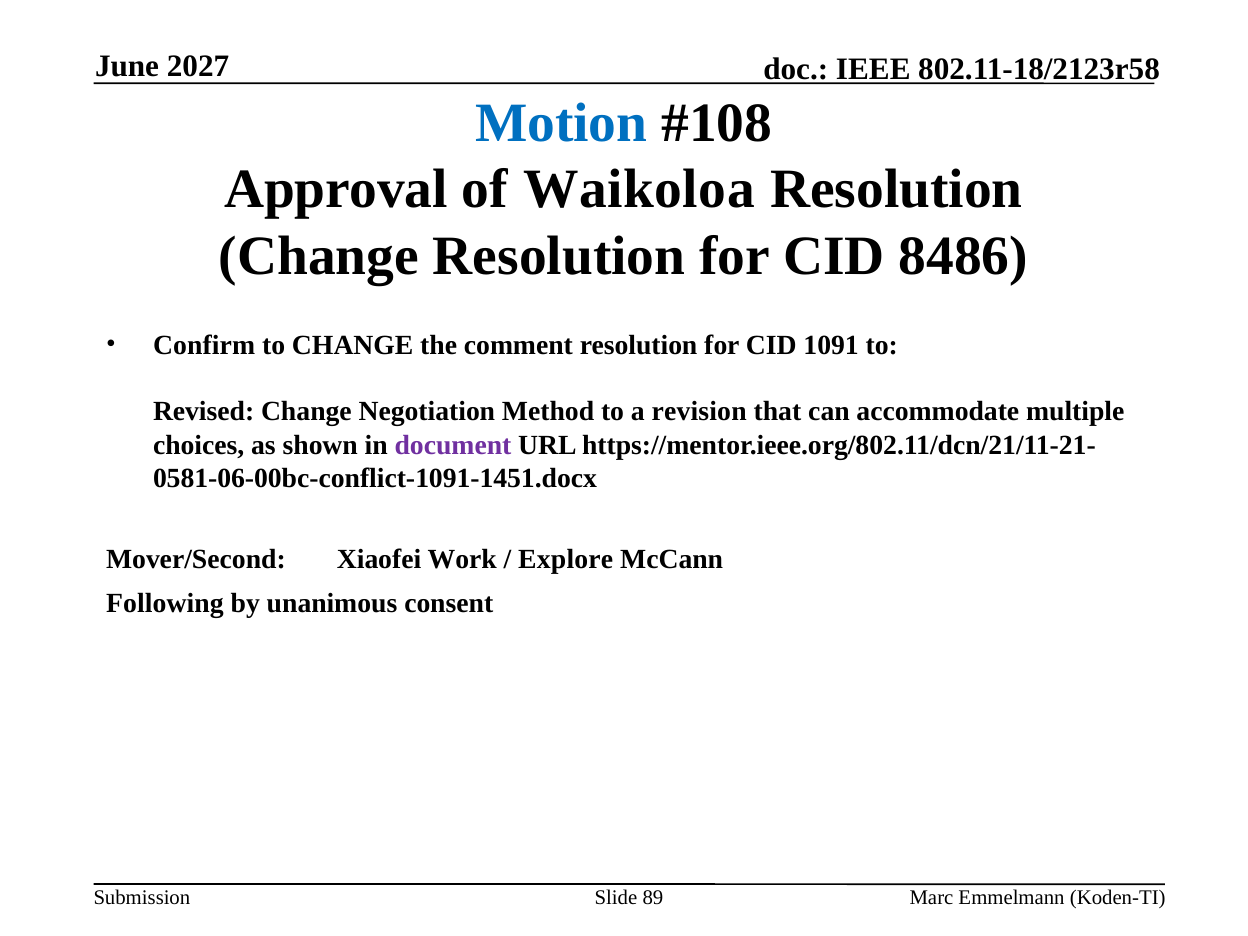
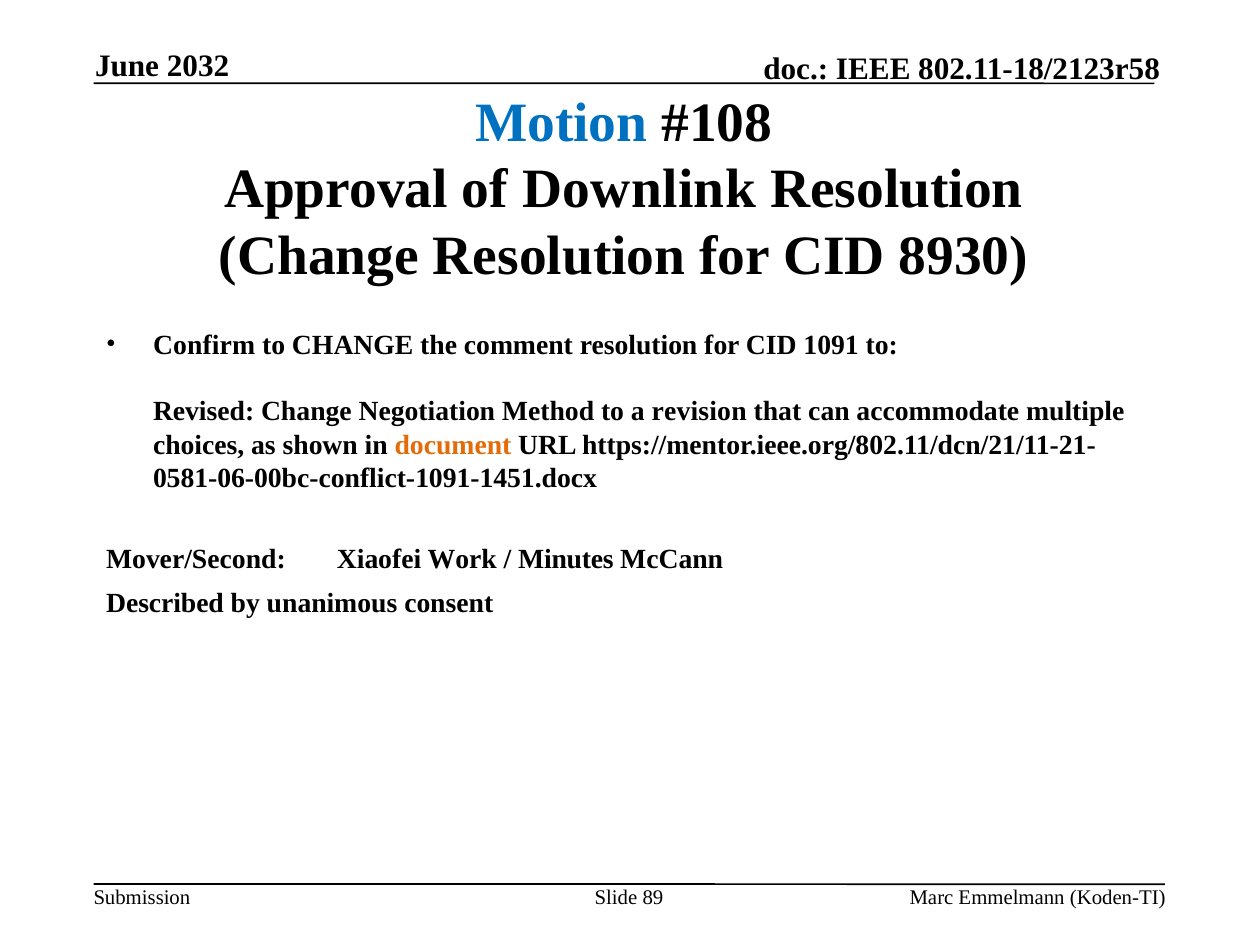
2027: 2027 -> 2032 (198, 66)
Waikoloa: Waikoloa -> Downlink (639, 190)
8486: 8486 -> 8930 (963, 256)
document colour: purple -> orange (453, 445)
Explore: Explore -> Minutes (566, 560)
Following: Following -> Described (165, 604)
